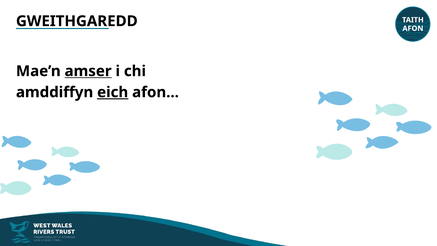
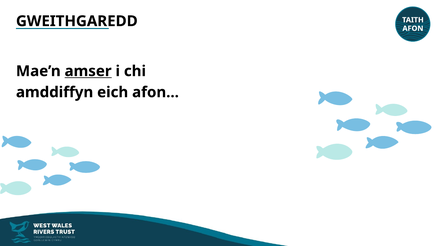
eich underline: present -> none (113, 92)
